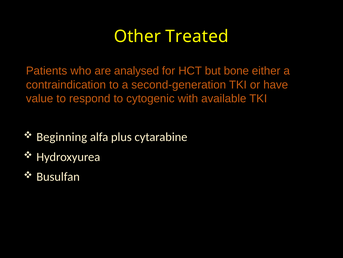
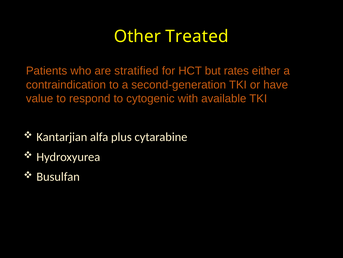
analysed: analysed -> stratified (136, 71)
bone: bone -> rates (236, 71)
Beginning: Beginning -> Kantarjian (62, 137)
